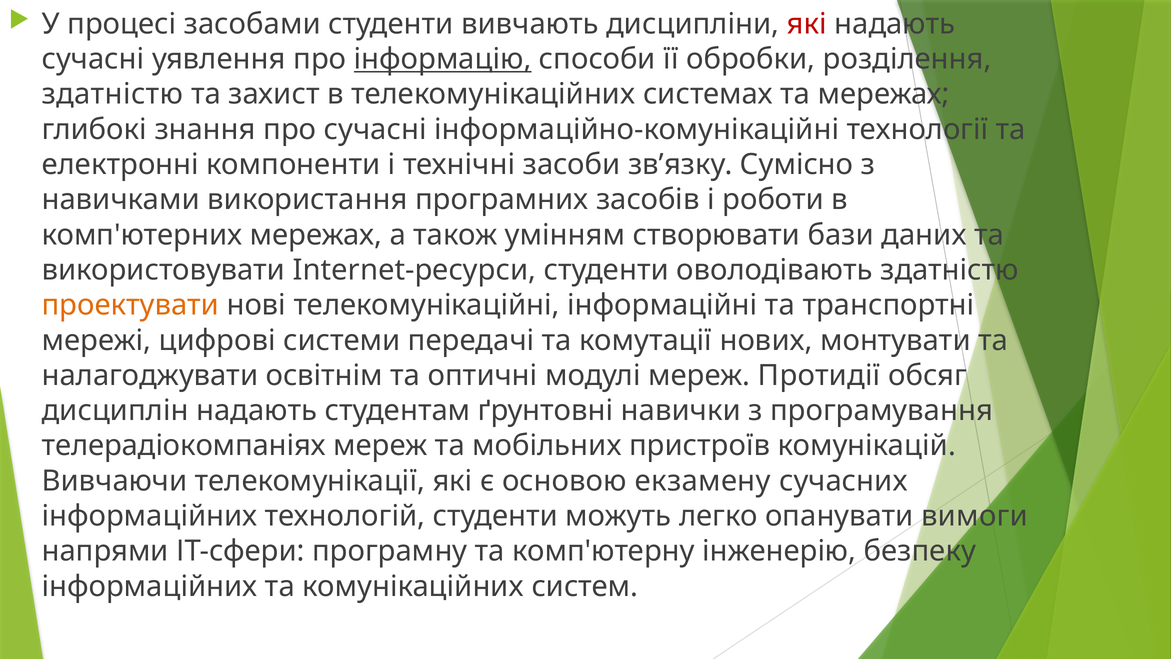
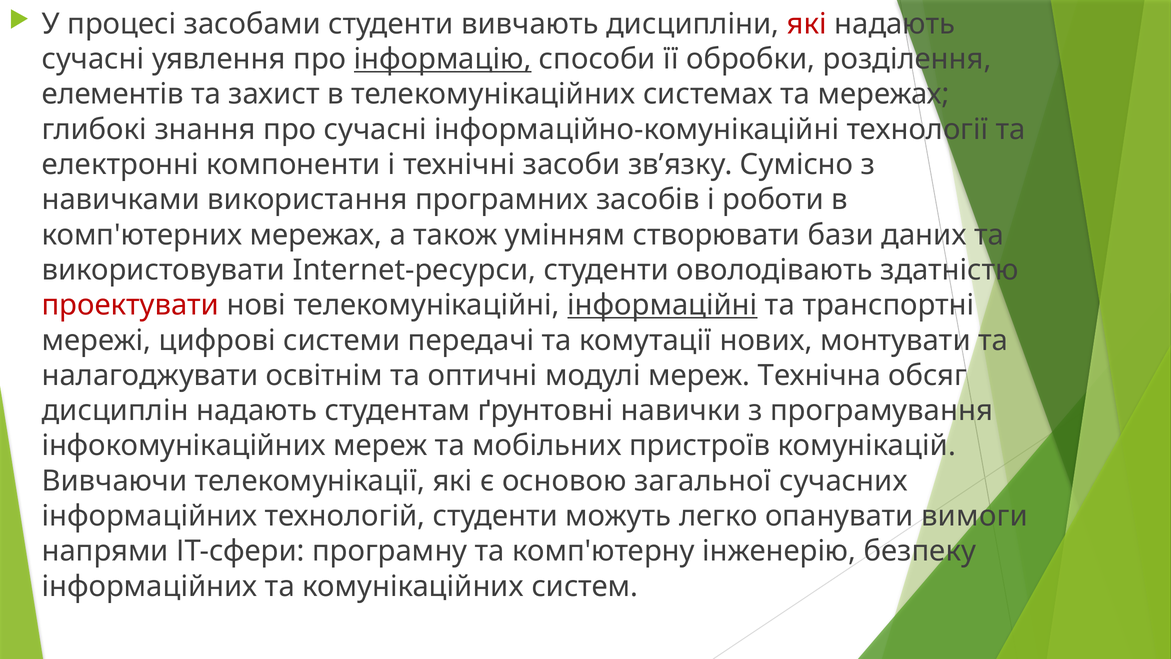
здатністю: здатністю -> елементів (113, 94)
проектувати colour: orange -> red (130, 305)
інформаційні underline: none -> present (662, 305)
Протидії: Протидії -> Технічна (819, 375)
телерадіокомпаніях: телерадіокомпаніях -> інфокомунікаційних (184, 446)
екзамену: екзамену -> загальної (703, 481)
